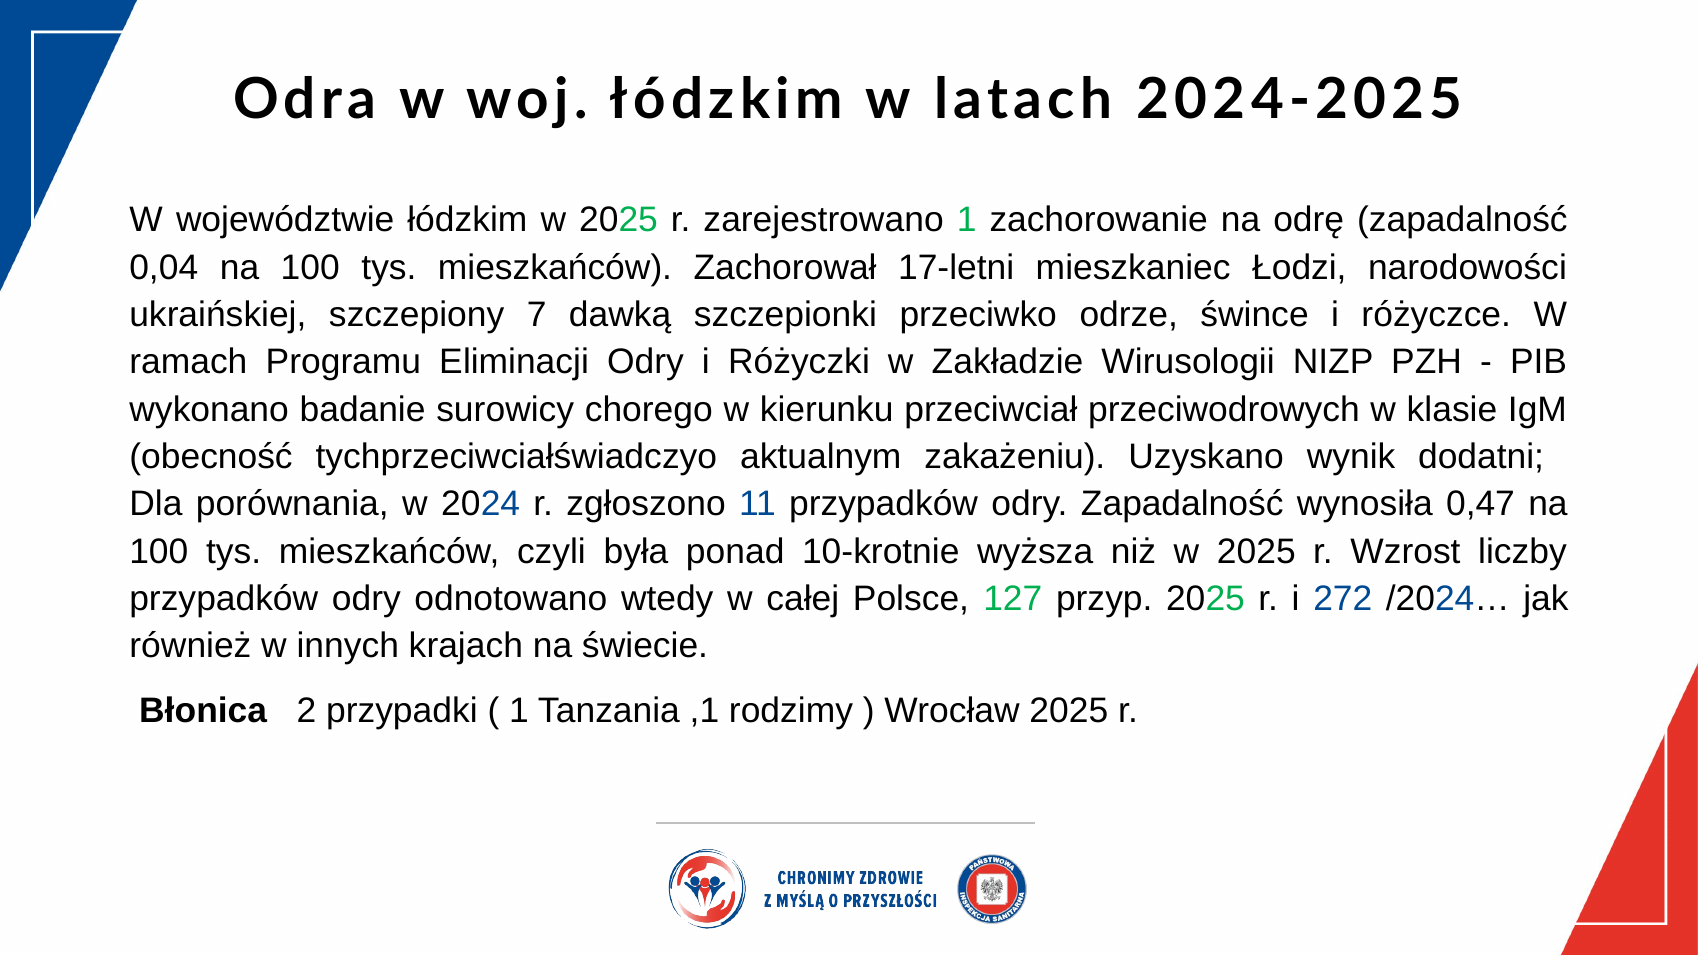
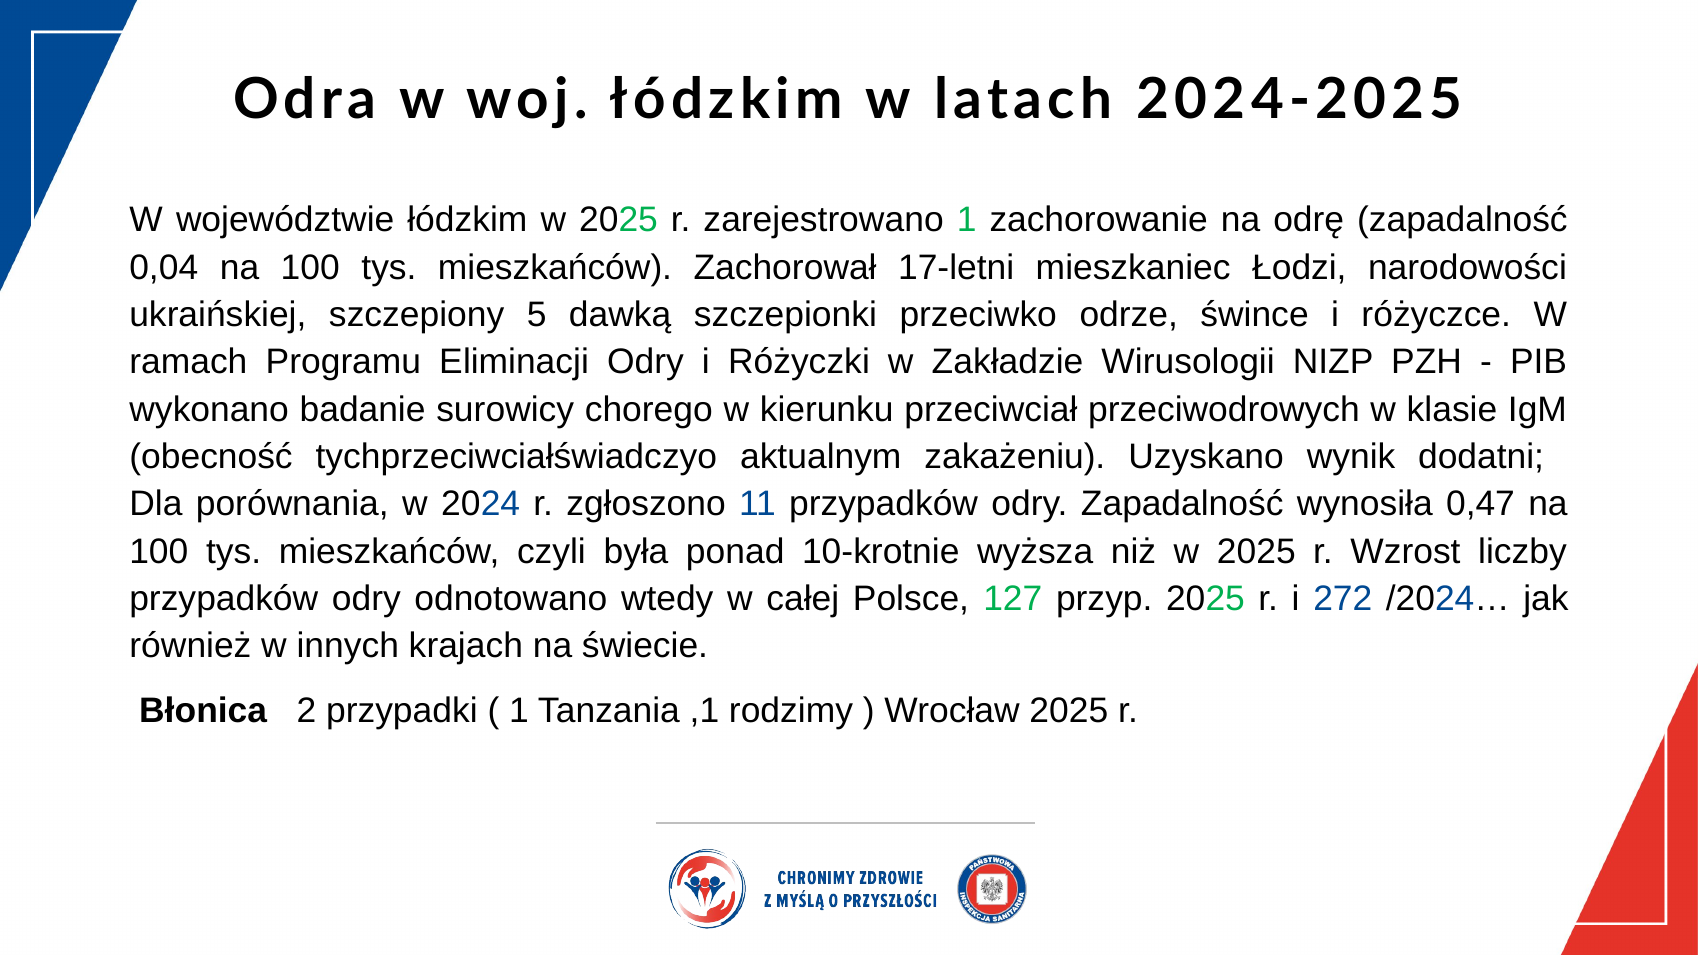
7: 7 -> 5 (537, 315)
